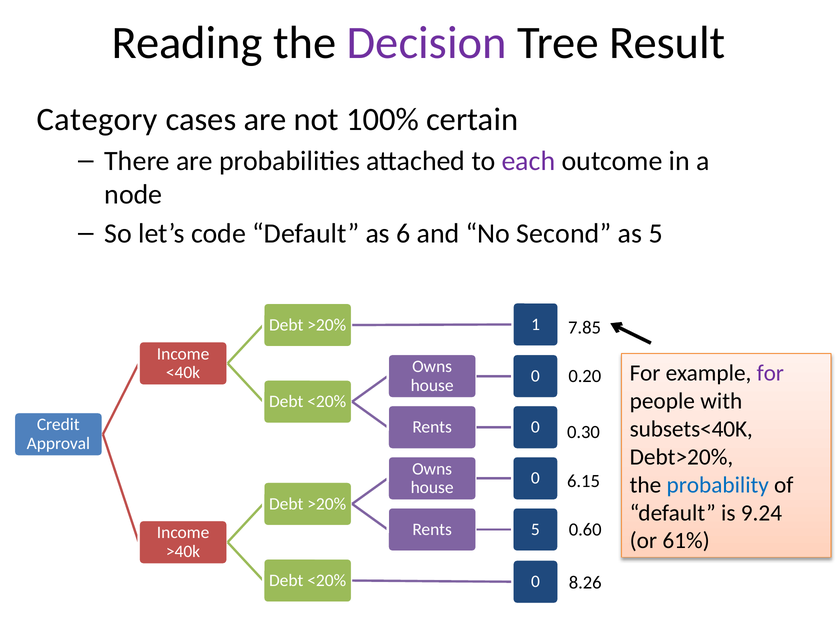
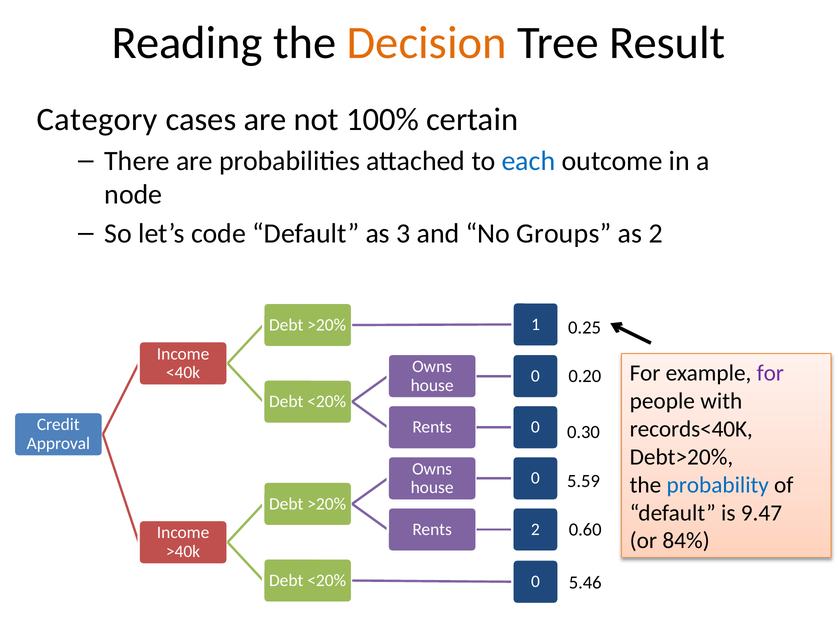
Decision colour: purple -> orange (427, 43)
each colour: purple -> blue (528, 161)
6: 6 -> 3 (403, 234)
Second: Second -> Groups (564, 234)
as 5: 5 -> 2 (656, 234)
7.85: 7.85 -> 0.25 (585, 328)
subsets<40K: subsets<40K -> records<40K (691, 429)
6.15: 6.15 -> 5.59 (583, 481)
9.24: 9.24 -> 9.47 (761, 513)
5: 5 -> 2 (535, 530)
61%: 61% -> 84% (686, 541)
8.26: 8.26 -> 5.46 (585, 583)
